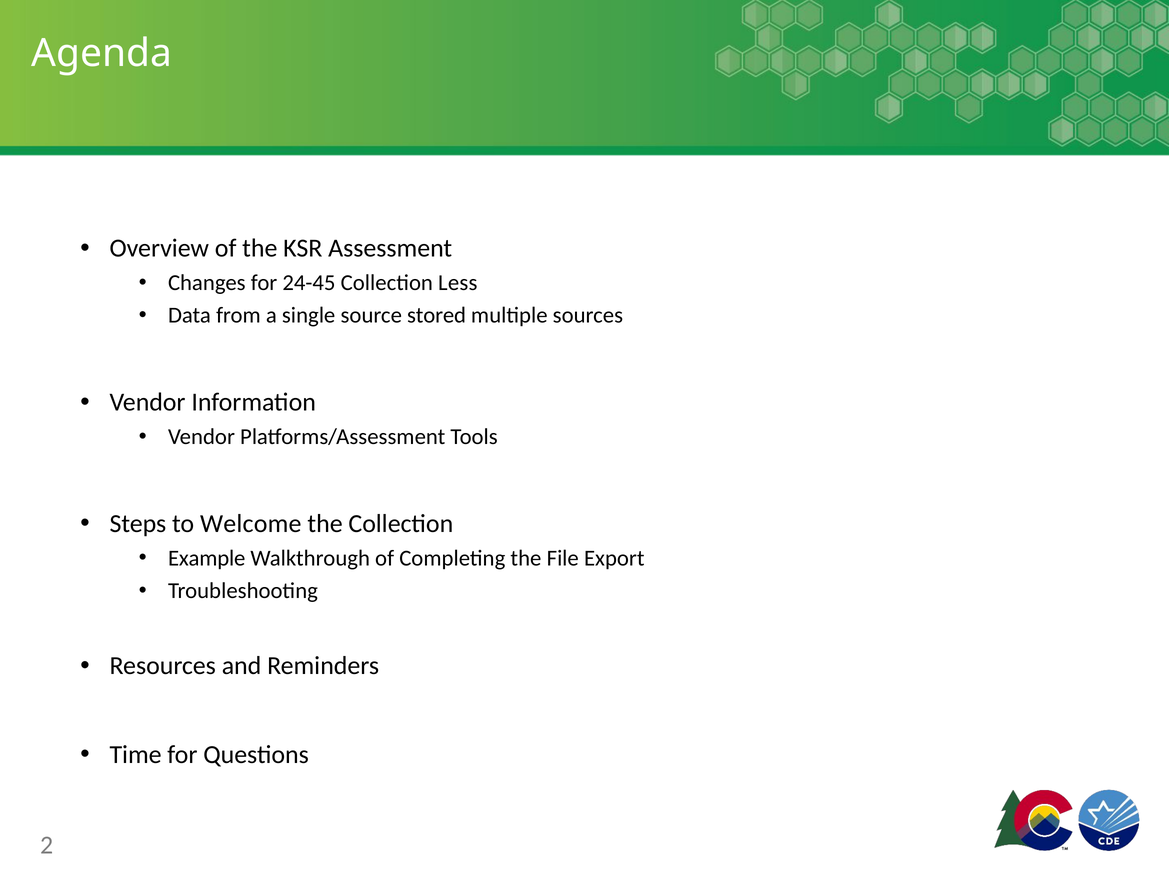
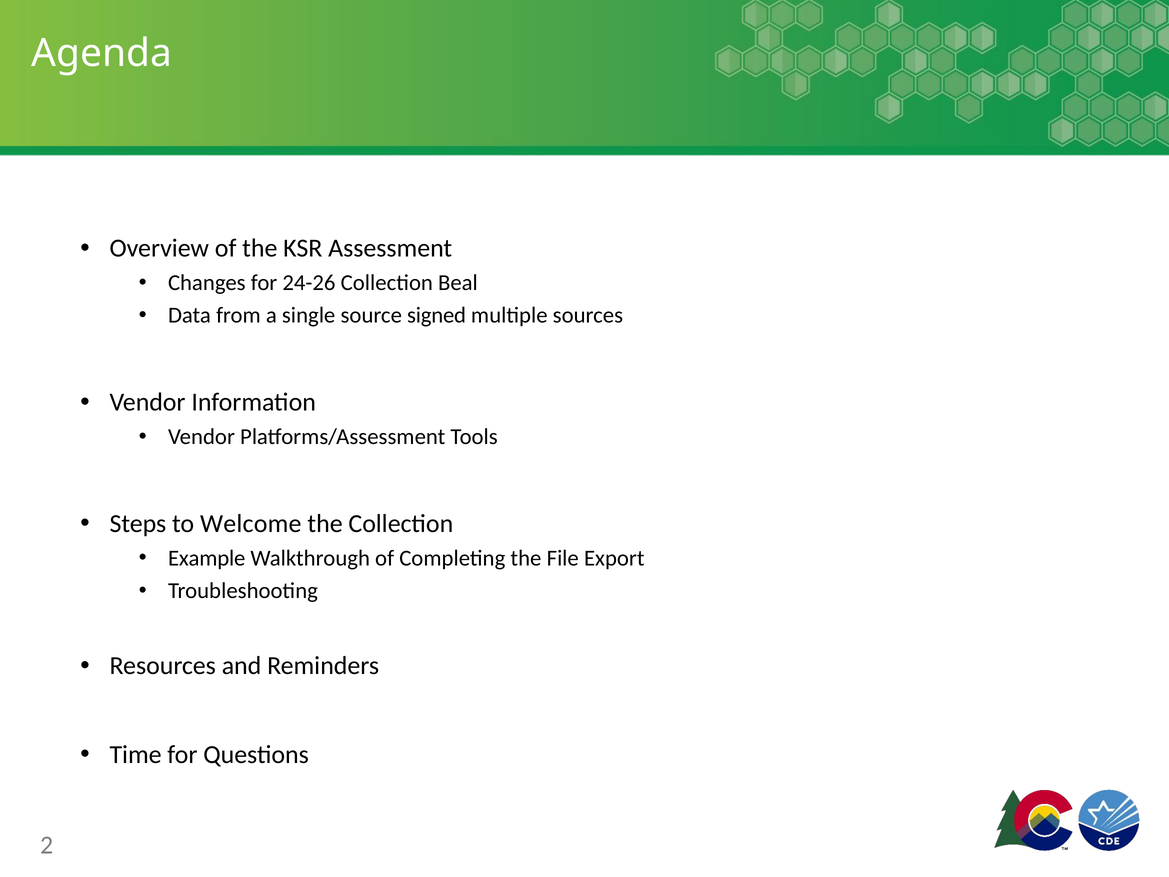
24-45: 24-45 -> 24-26 (309, 283)
Less: Less -> Beal (458, 283)
stored: stored -> signed (437, 315)
